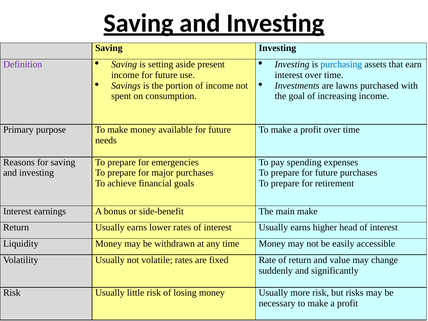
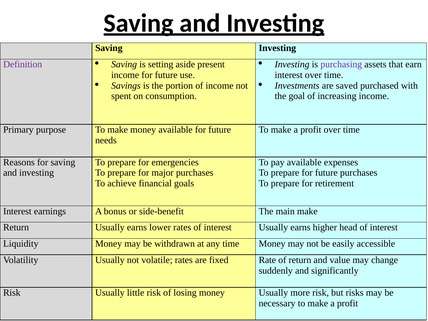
purchasing colour: blue -> purple (341, 64)
lawns: lawns -> saved (347, 86)
pay spending: spending -> available (304, 162)
